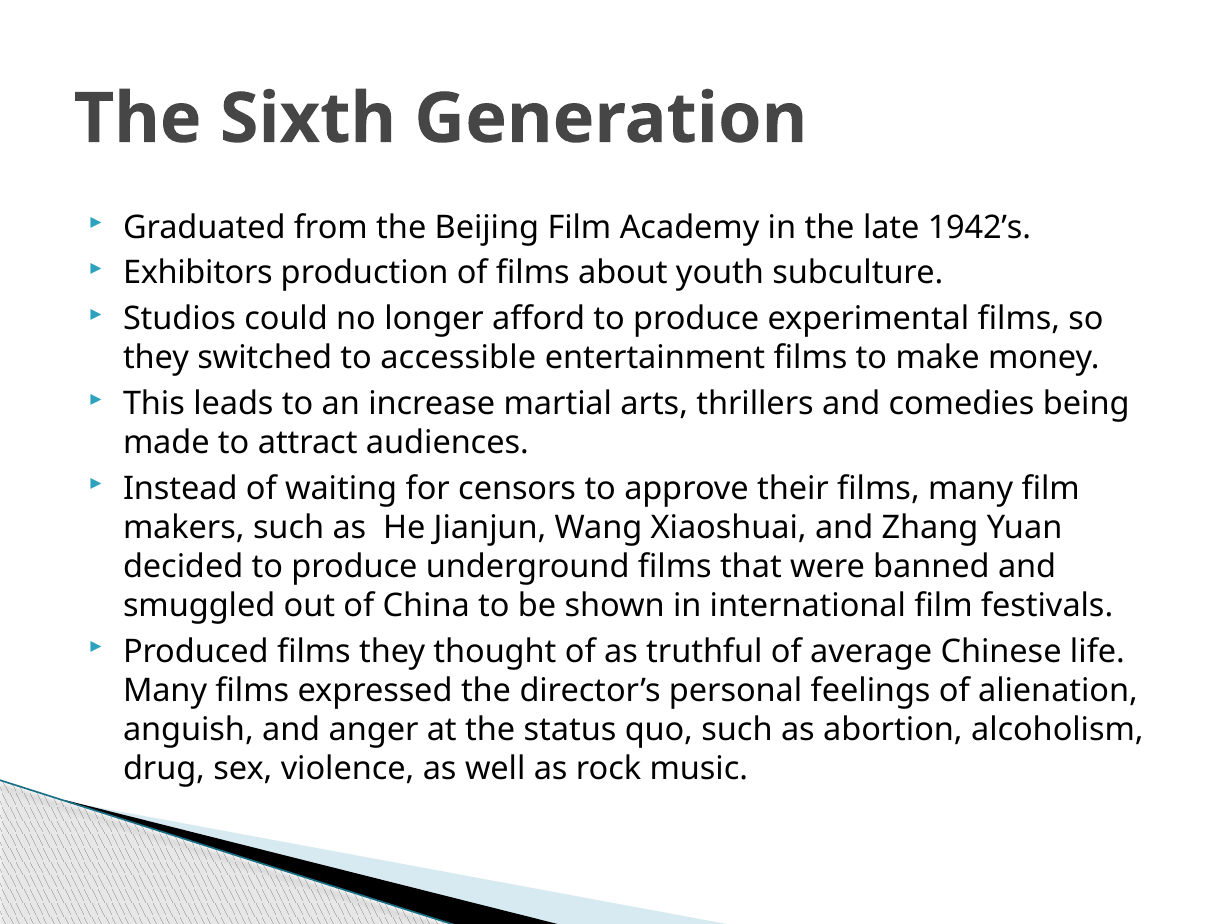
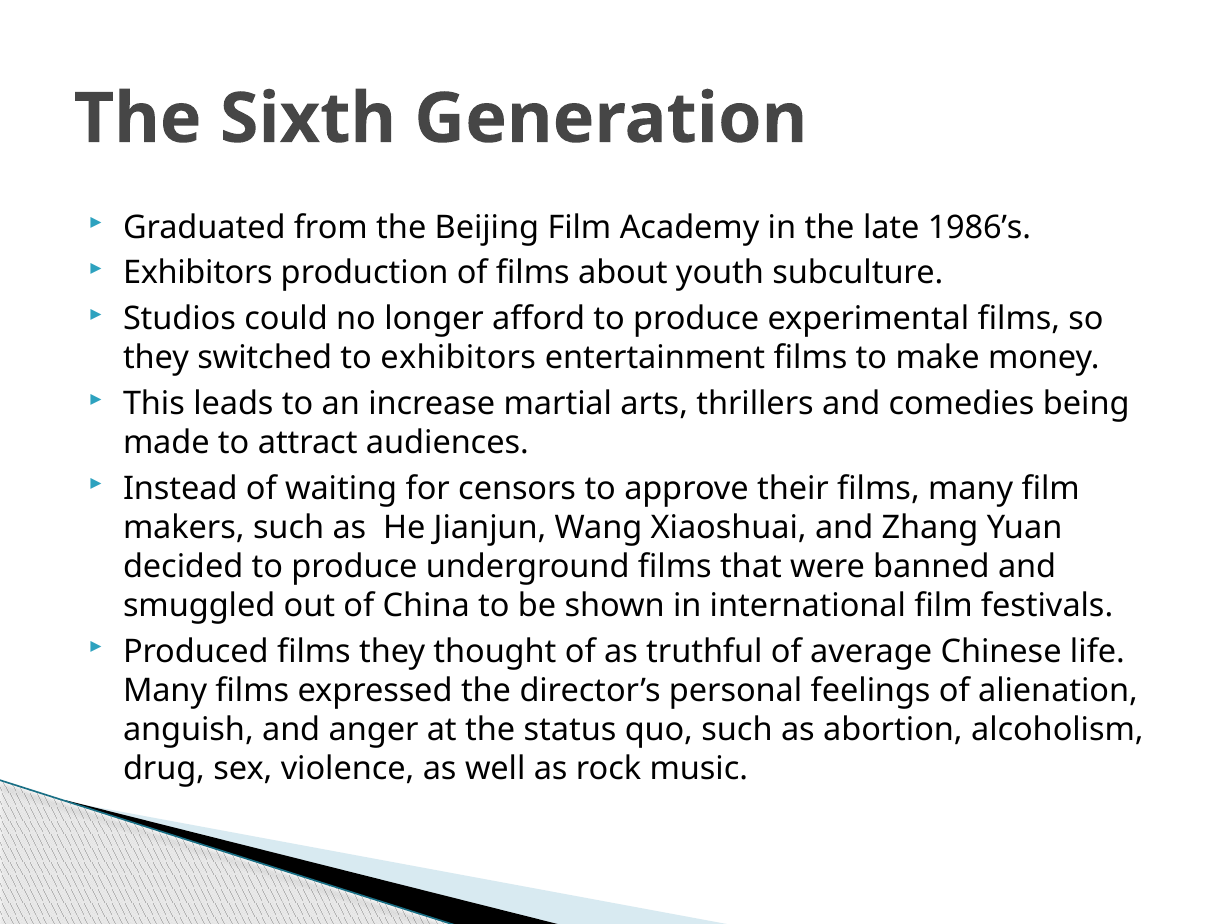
1942’s: 1942’s -> 1986’s (979, 227)
to accessible: accessible -> exhibitors (458, 358)
